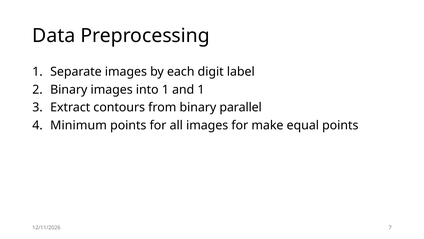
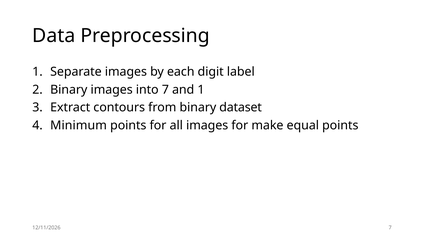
into 1: 1 -> 7 (165, 89)
parallel: parallel -> dataset (241, 107)
